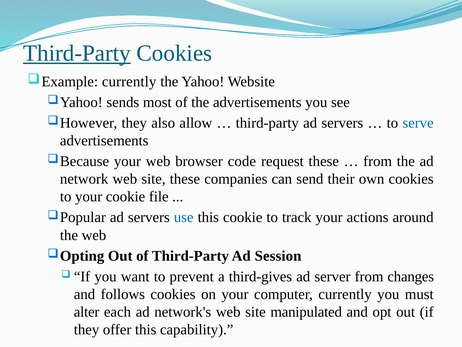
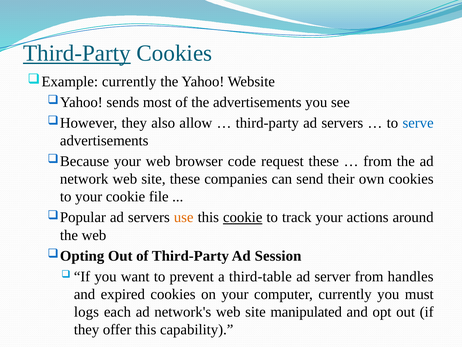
use colour: blue -> orange (184, 217)
cookie underline: none -> present (243, 217)
third-gives: third-gives -> third-table (260, 276)
changes: changes -> handles (411, 276)
follows: follows -> expired (123, 294)
alter: alter -> logs (86, 312)
